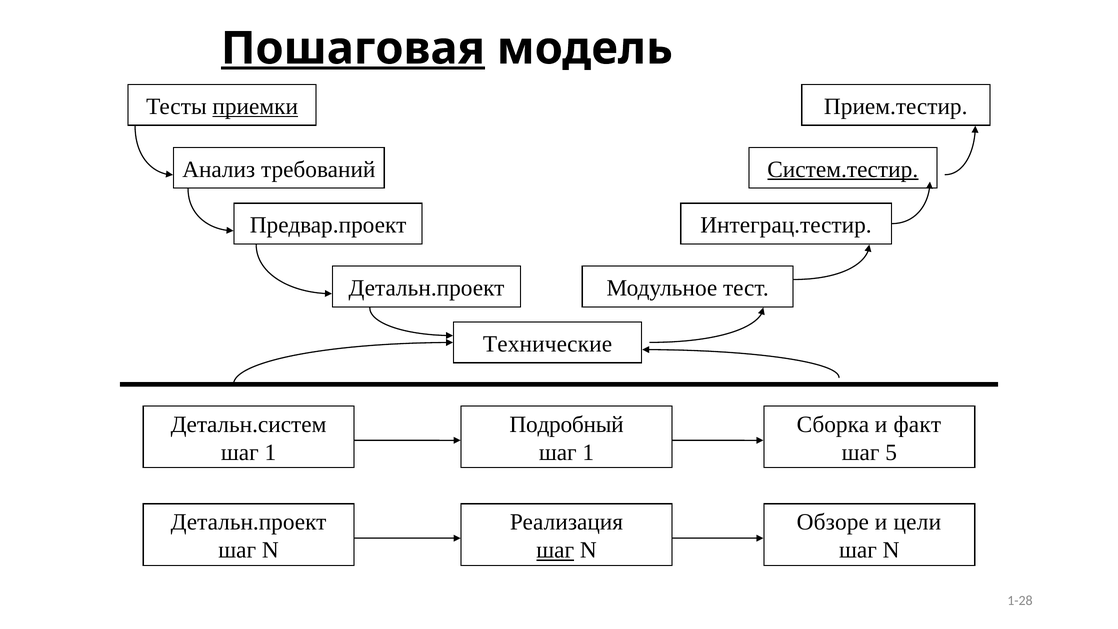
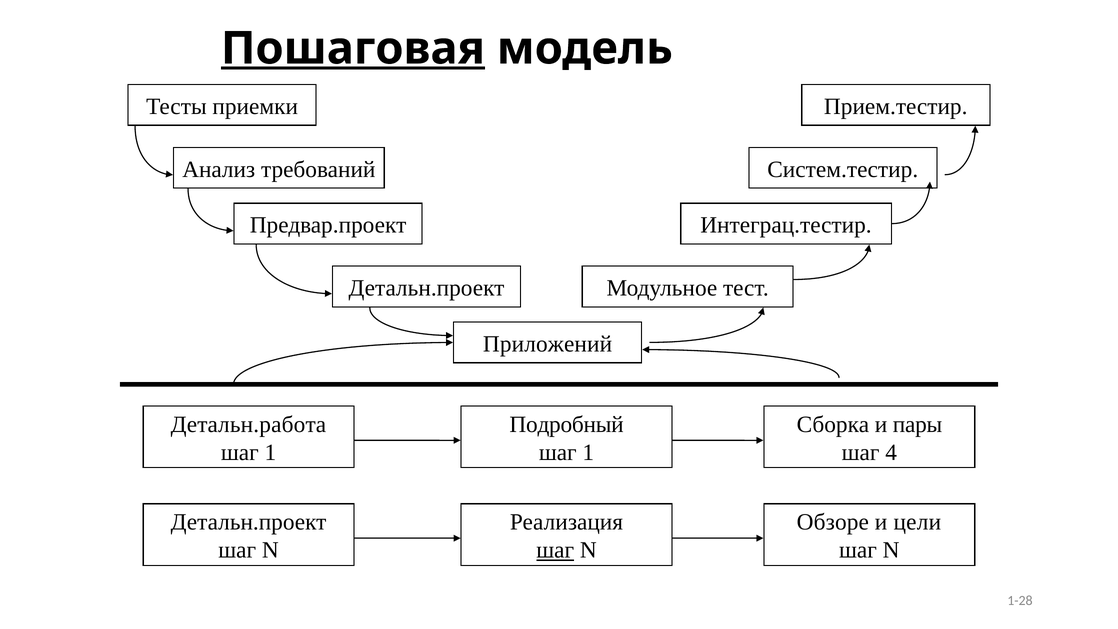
приемки underline: present -> none (255, 106)
Систем.тестир underline: present -> none (843, 169)
Технические: Технические -> Приложений (548, 344)
Детальн.систем: Детальн.систем -> Детальн.работа (248, 424)
факт: факт -> пары (918, 424)
5: 5 -> 4 (891, 452)
